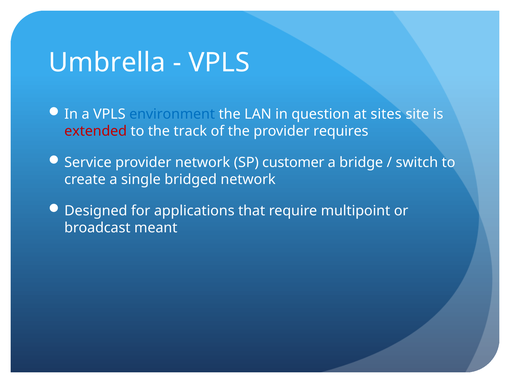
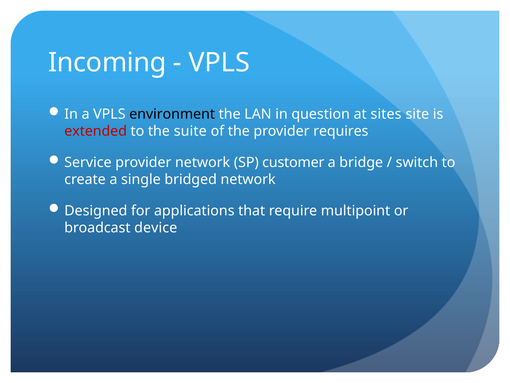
Umbrella: Umbrella -> Incoming (107, 63)
environment colour: blue -> black (172, 114)
track: track -> suite (190, 131)
meant: meant -> device (156, 227)
